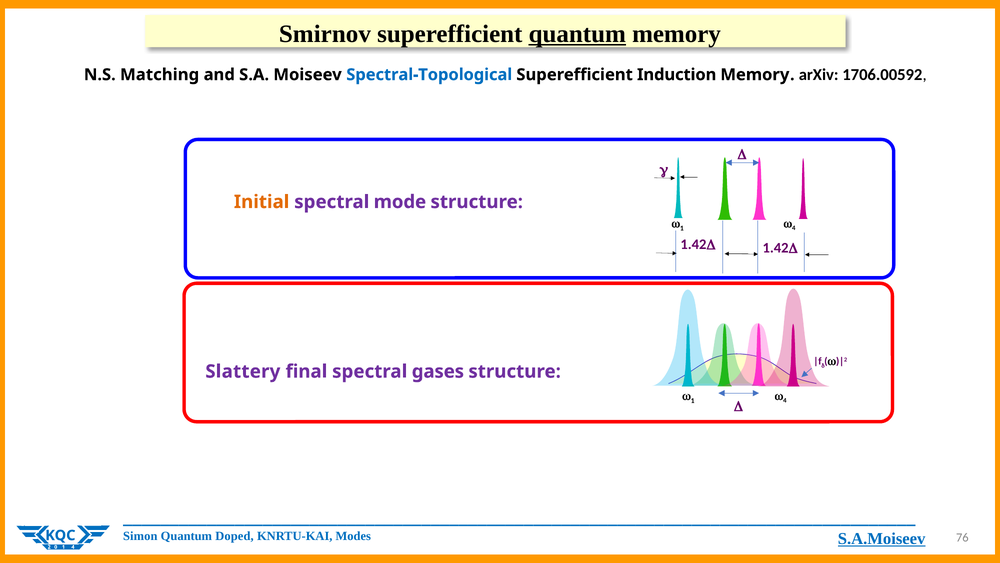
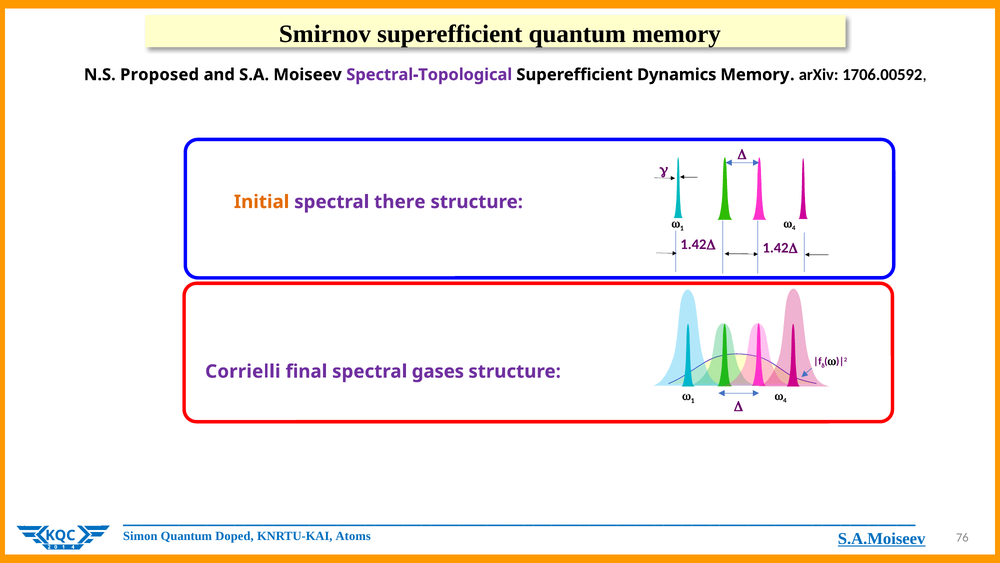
quantum underline: present -> none (577, 34)
Matching: Matching -> Proposed (160, 75)
Spectral-Topological colour: blue -> purple (429, 75)
Induction: Induction -> Dynamics (677, 75)
mode: mode -> there (400, 202)
Slattery: Slattery -> Corrielli (243, 371)
Modes: Modes -> Atoms (353, 536)
